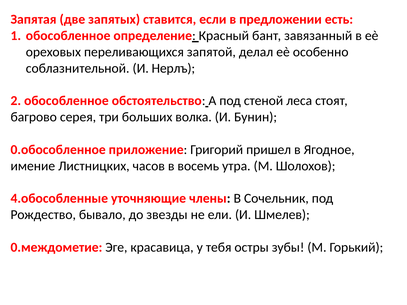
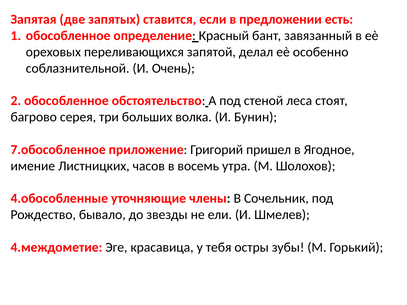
Нерлъ: Нерлъ -> Очень (173, 68)
0.обособленное: 0.обособленное -> 7.обособленное (58, 150)
0.междометие: 0.междометие -> 4.междометие (56, 247)
